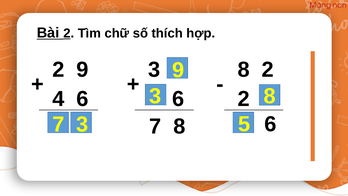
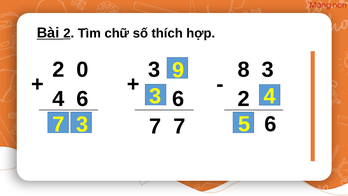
2 9: 9 -> 0 (82, 70)
8 2: 2 -> 3 (268, 70)
3 8: 8 -> 4 (270, 96)
7 8: 8 -> 7 (179, 126)
